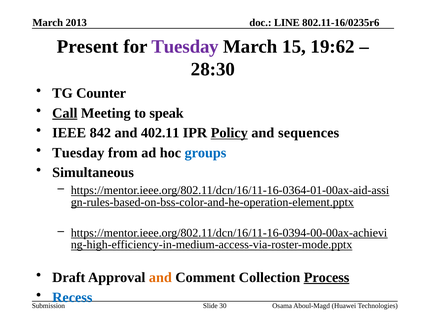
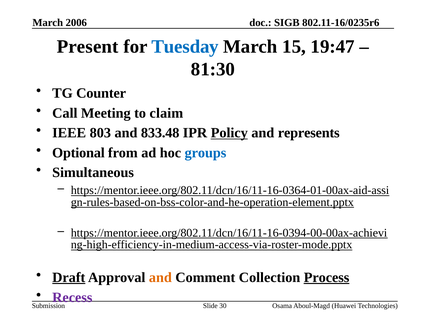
2013: 2013 -> 2006 (76, 23)
LINE: LINE -> SIGB (287, 23)
Tuesday colour: purple -> blue (185, 47)
19:62: 19:62 -> 19:47 (333, 47)
28:30: 28:30 -> 81:30 (213, 69)
Call underline: present -> none (65, 113)
speak: speak -> claim (166, 113)
842: 842 -> 803 (100, 133)
402.11: 402.11 -> 833.48 (160, 133)
sequences: sequences -> represents (309, 133)
Tuesday: Tuesday -> Optional (78, 153)
Draft underline: none -> present (69, 278)
Recess colour: blue -> purple (72, 298)
